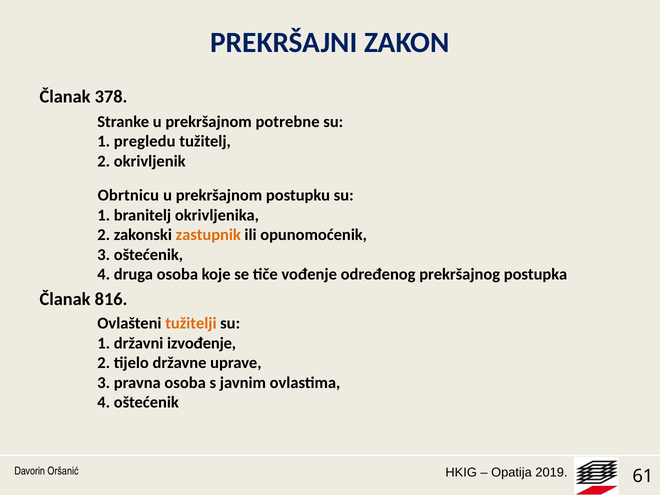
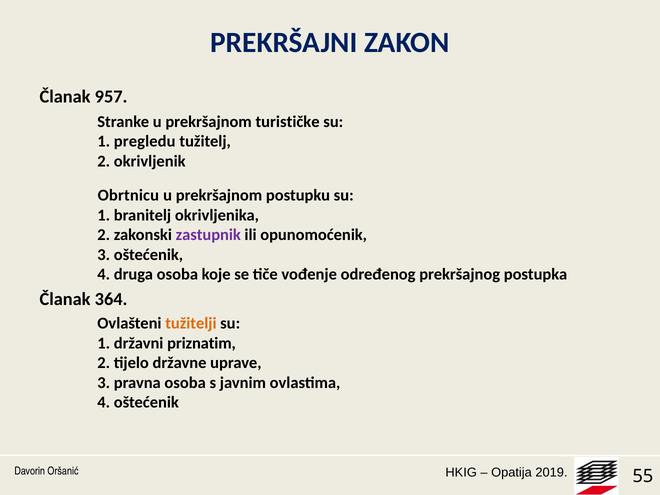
378: 378 -> 957 (111, 97)
potrebne: potrebne -> turističke (288, 122)
zastupnik colour: orange -> purple (208, 235)
816: 816 -> 364 (111, 299)
izvođenje: izvođenje -> priznatim (201, 343)
61: 61 -> 55 (643, 476)
